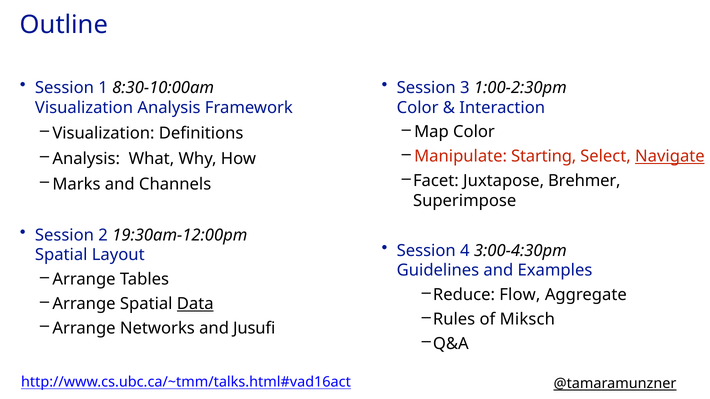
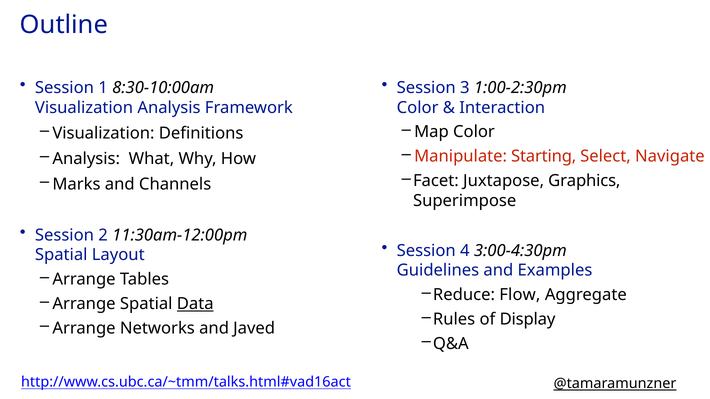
Navigate underline: present -> none (670, 156)
Brehmer: Brehmer -> Graphics (584, 181)
19:30am-12:00pm: 19:30am-12:00pm -> 11:30am-12:00pm (180, 235)
Miksch: Miksch -> Display (528, 320)
Jusufi: Jusufi -> Javed (254, 328)
